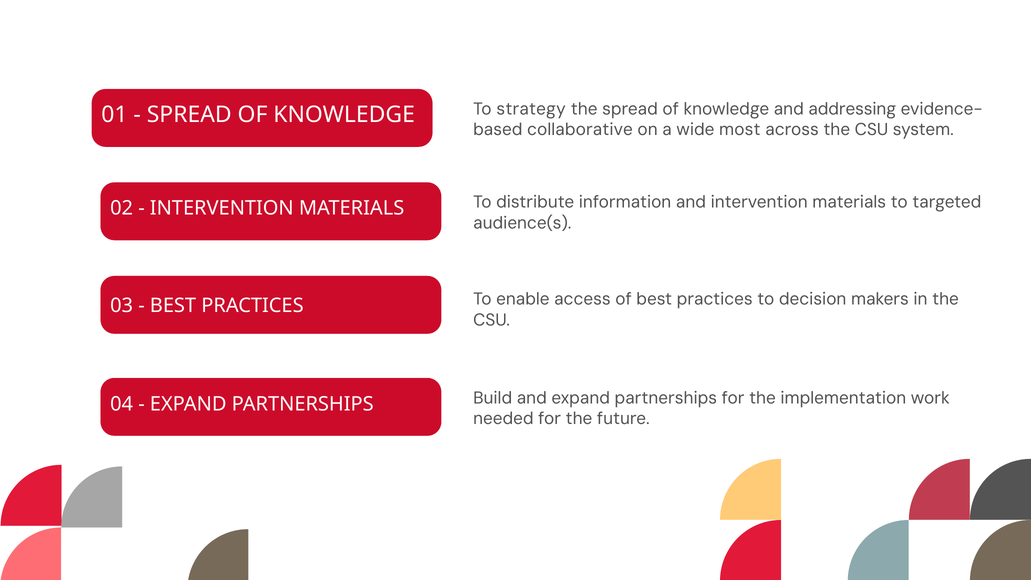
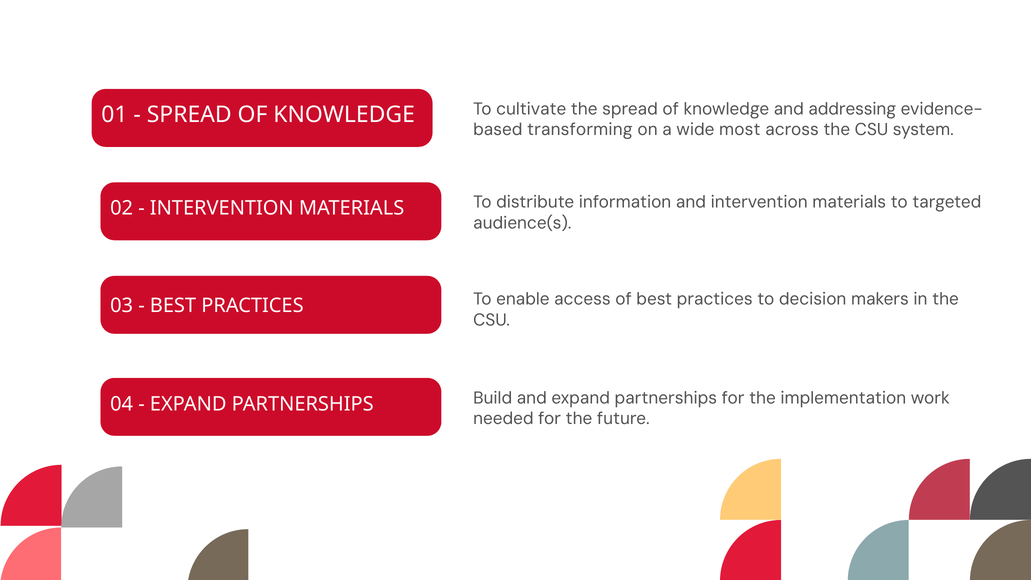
strategy: strategy -> cultivate (531, 109)
collaborative: collaborative -> transforming (580, 130)
